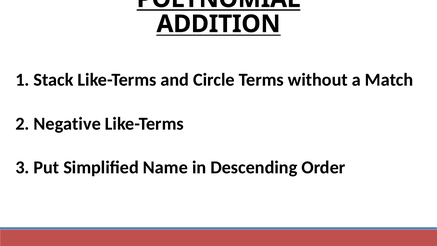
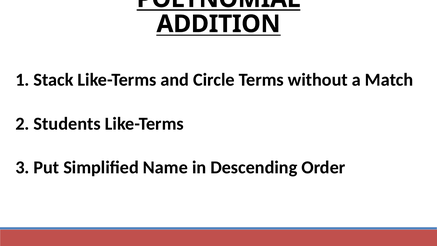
Negative: Negative -> Students (67, 124)
